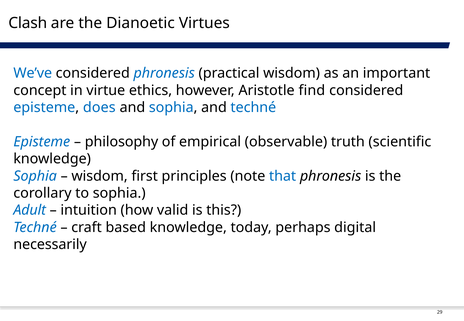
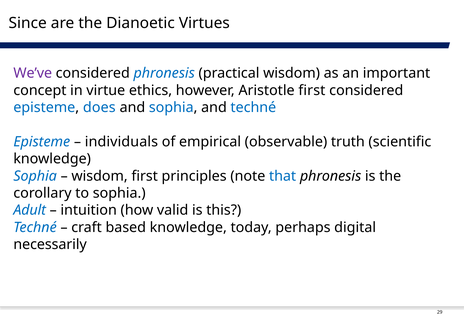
Clash: Clash -> Since (28, 23)
We’ve colour: blue -> purple (33, 73)
Aristotle find: find -> first (312, 90)
philosophy: philosophy -> individuals (121, 142)
